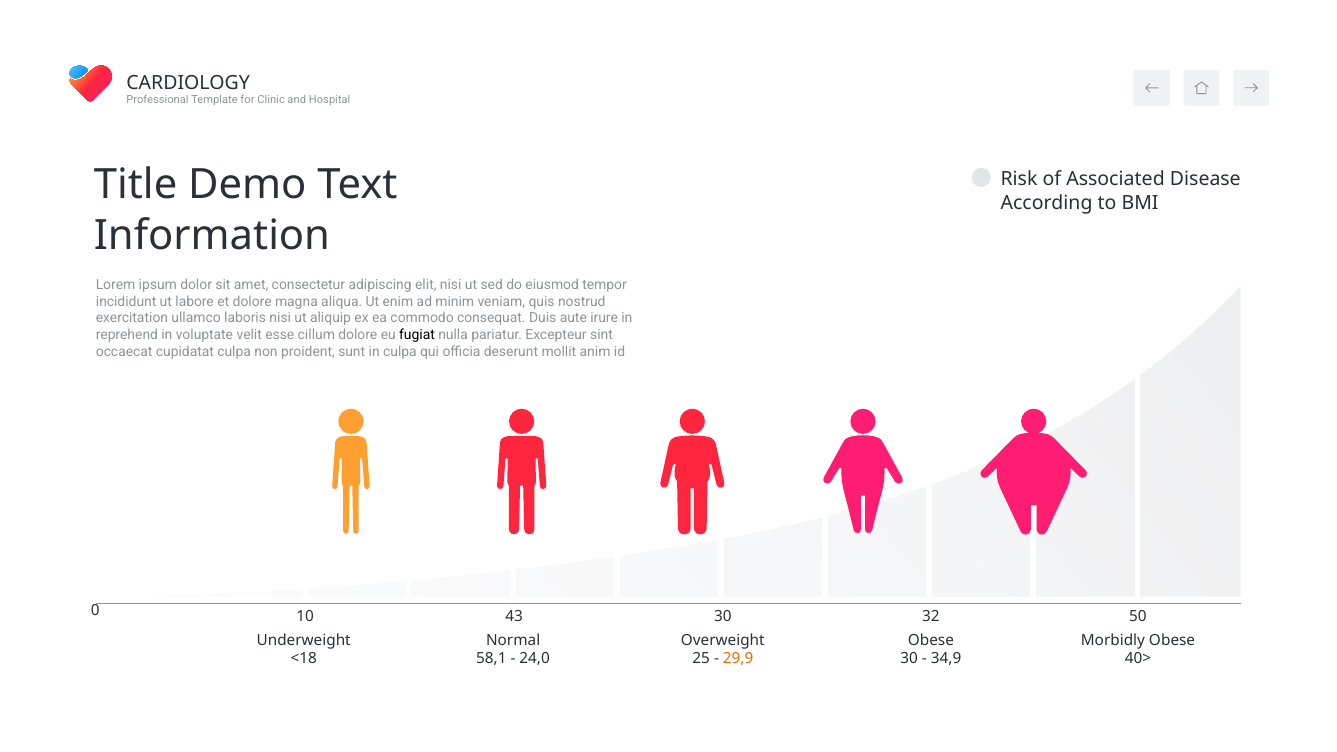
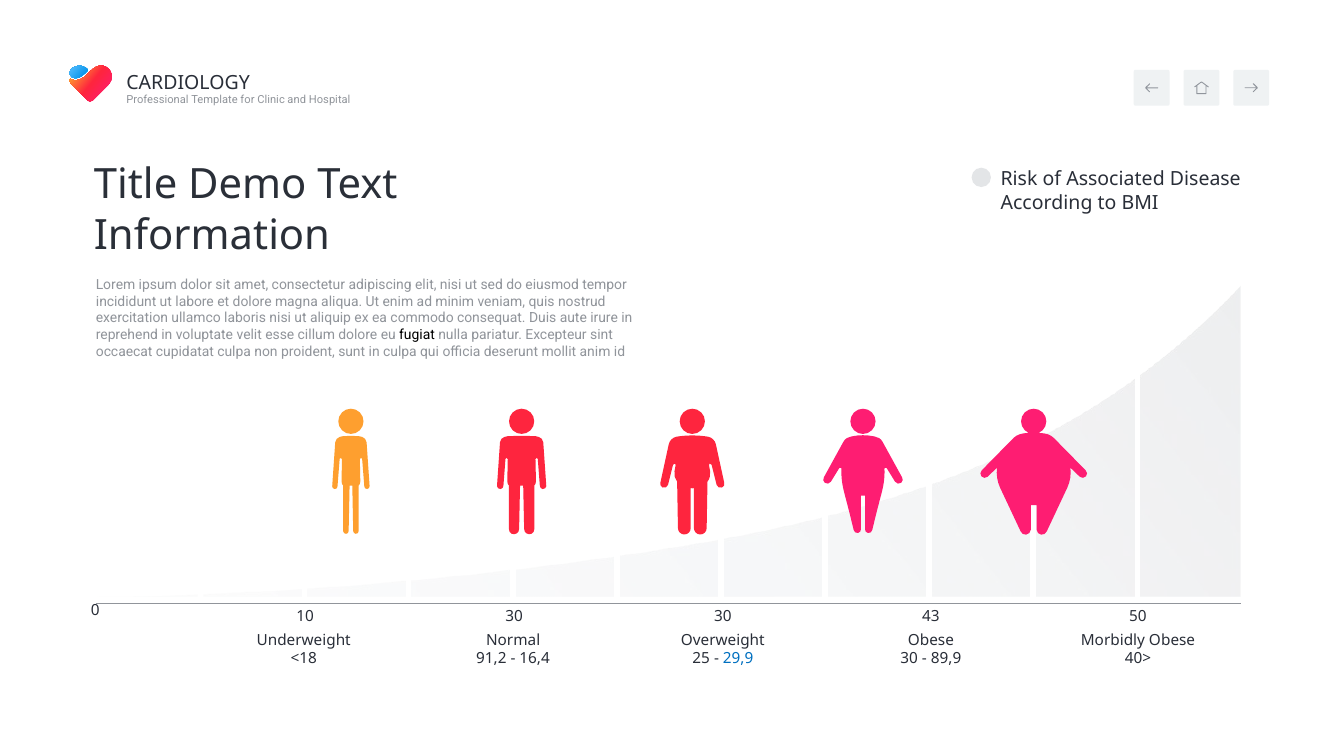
10 43: 43 -> 30 (514, 617)
32: 32 -> 43 (931, 617)
58,1: 58,1 -> 91,2 (491, 659)
24,0: 24,0 -> 16,4 (535, 659)
29,9 colour: orange -> blue (738, 659)
34,9: 34,9 -> 89,9 (946, 659)
